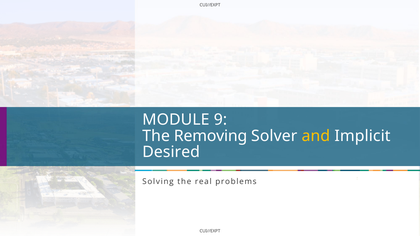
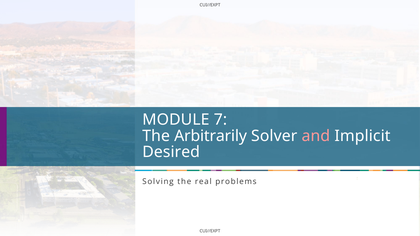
9: 9 -> 7 (220, 120)
Removing: Removing -> Arbitrarily (211, 136)
and colour: yellow -> pink (316, 136)
